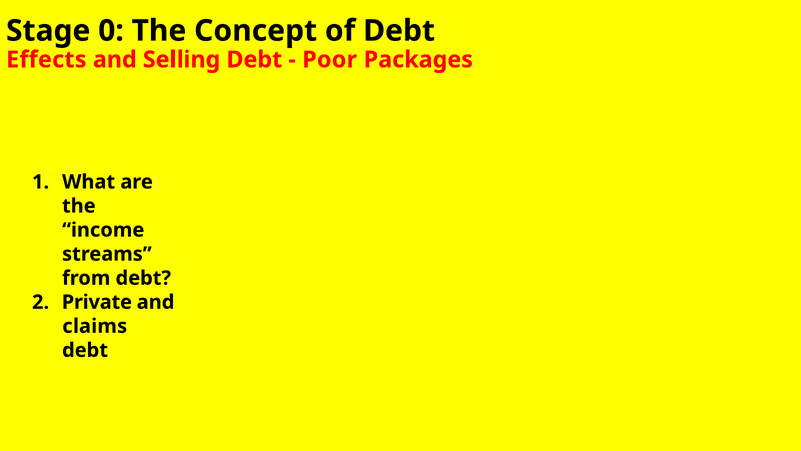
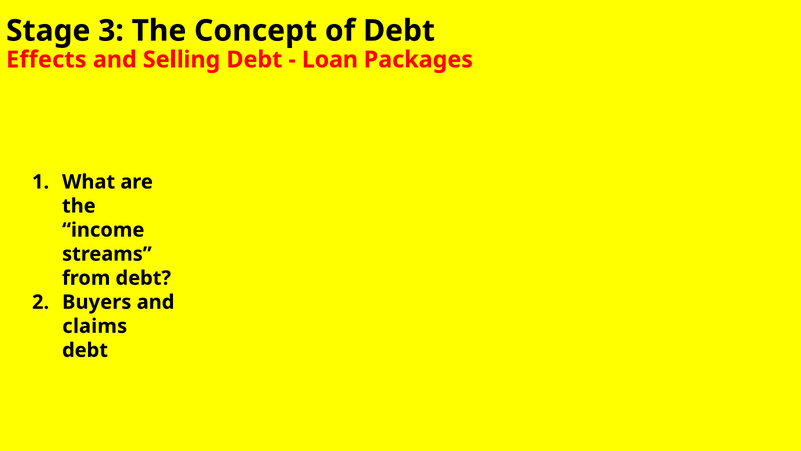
0: 0 -> 3 (111, 31)
Poor: Poor -> Loan (330, 60)
Private: Private -> Buyers (97, 302)
